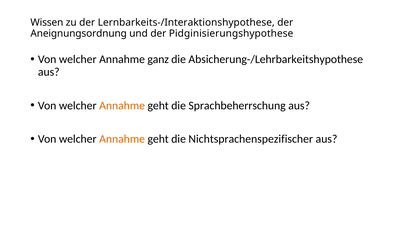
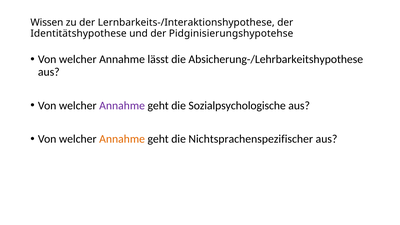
Aneignungsordnung: Aneignungsordnung -> Identitätshypothese (79, 33)
Pidginisierungshypothese: Pidginisierungshypothese -> Pidginisierungshypotehse (231, 33)
ganz: ganz -> lässt (158, 59)
Annahme colour: orange -> purple (122, 105)
Sprachbeherrschung: Sprachbeherrschung -> Sozialpsychologische (237, 105)
